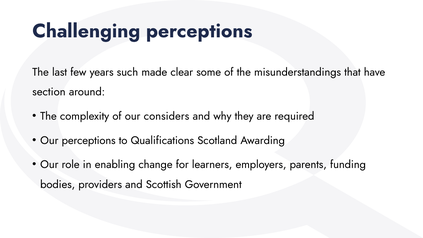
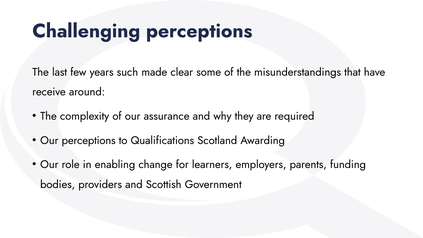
section: section -> receive (49, 92)
considers: considers -> assurance (167, 116)
